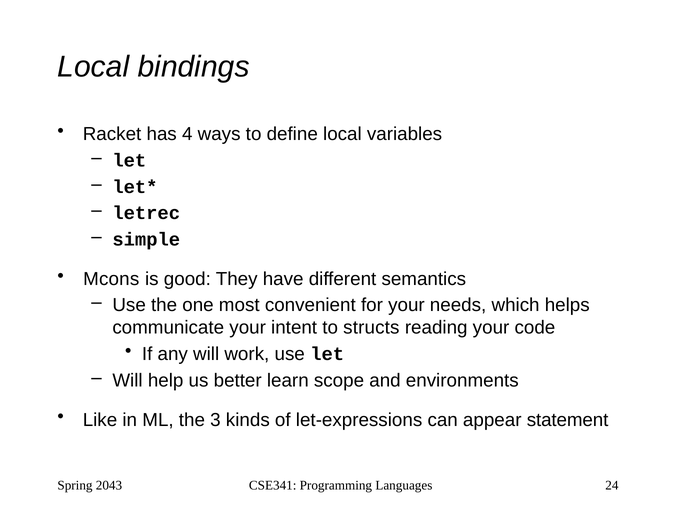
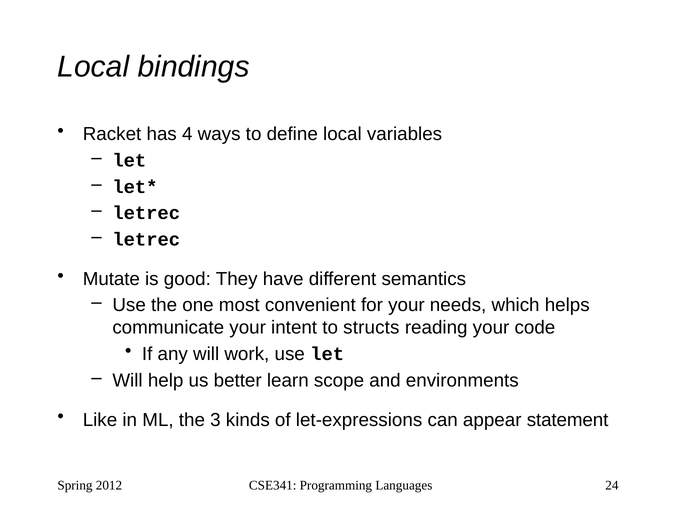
simple: simple -> letrec (146, 239)
Mcons: Mcons -> Mutate (111, 279)
2043: 2043 -> 2012 (109, 485)
